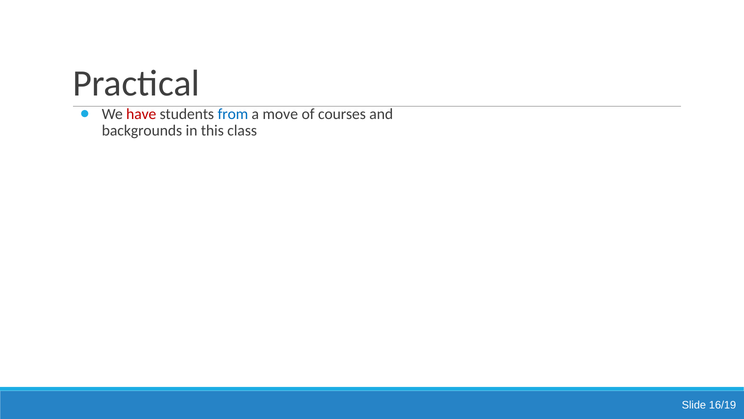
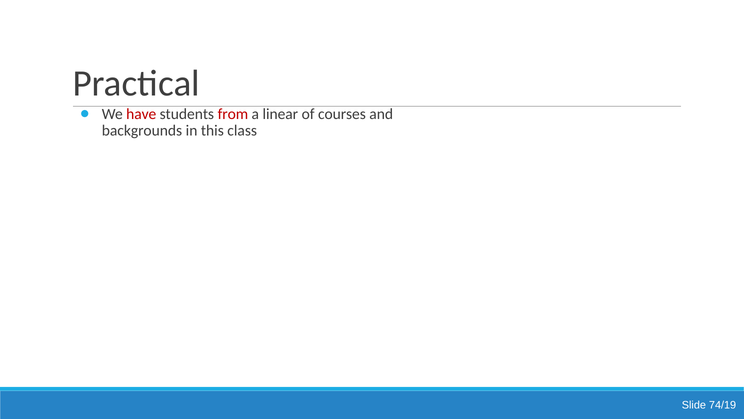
from colour: blue -> red (233, 114)
move: move -> linear (280, 114)
16/19: 16/19 -> 74/19 (723, 405)
